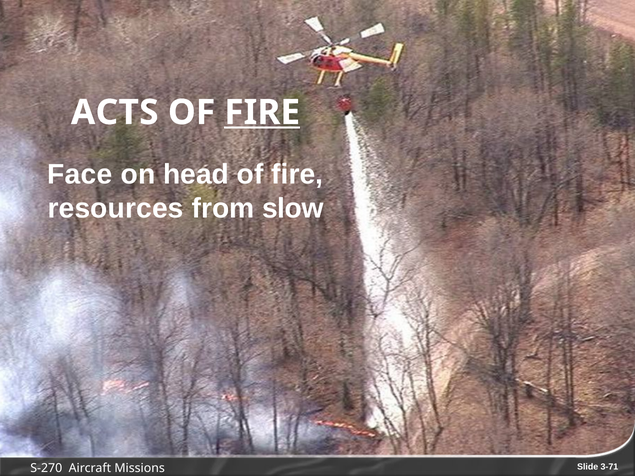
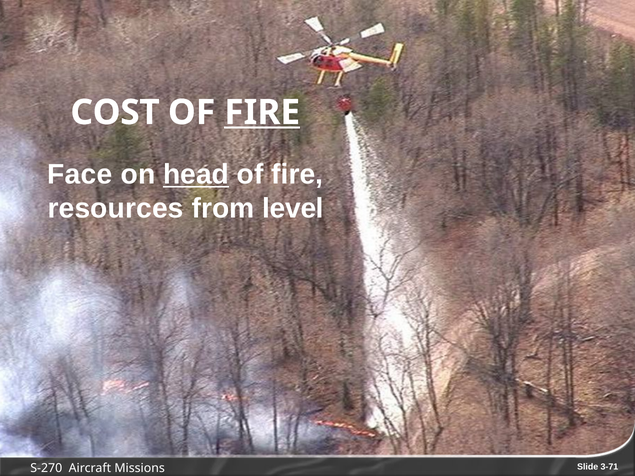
ACTS: ACTS -> COST (115, 113)
head underline: none -> present (196, 175)
slow: slow -> level (293, 209)
